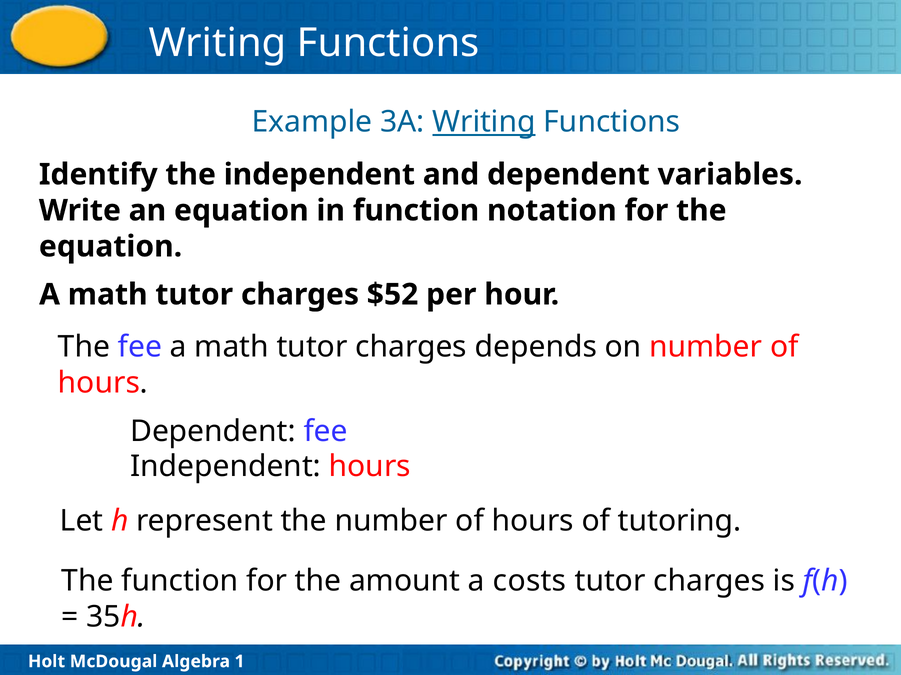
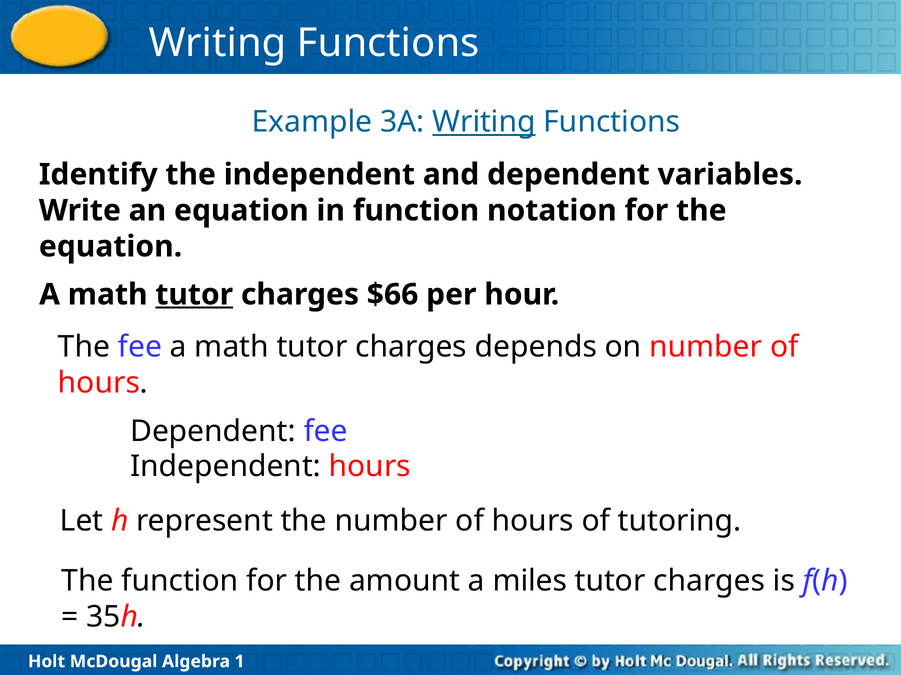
tutor underline: none -> present (194, 295)
$52: $52 -> $66 (393, 295)
costs: costs -> miles (530, 582)
